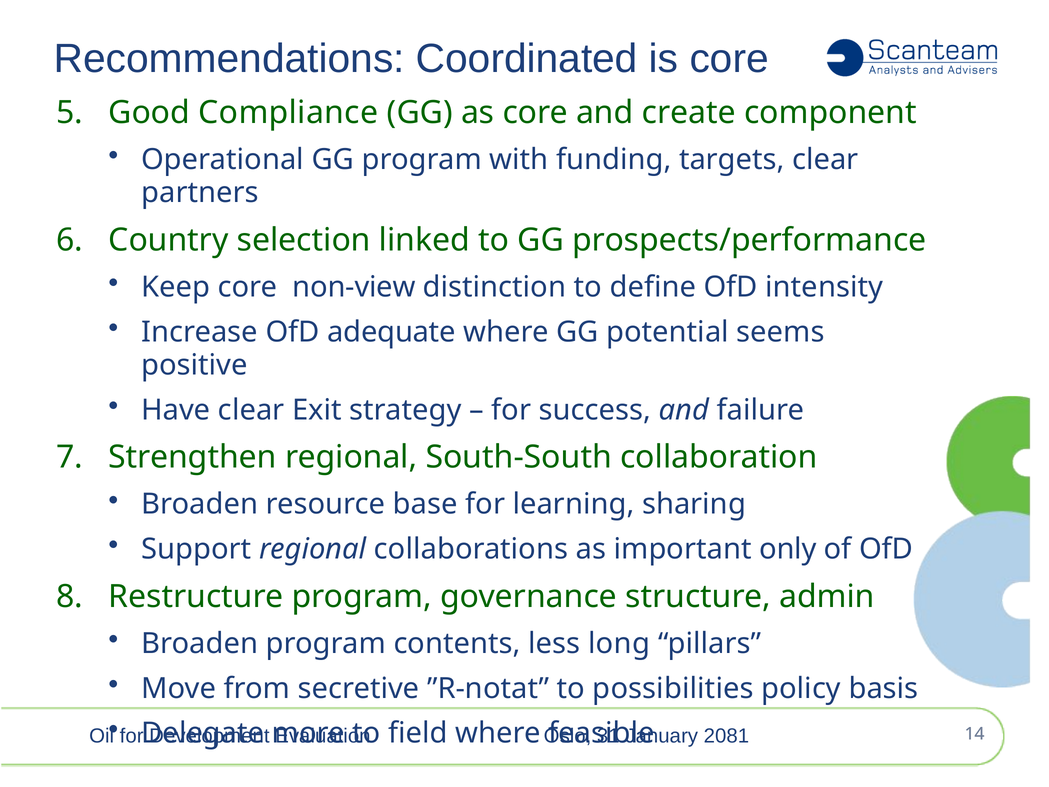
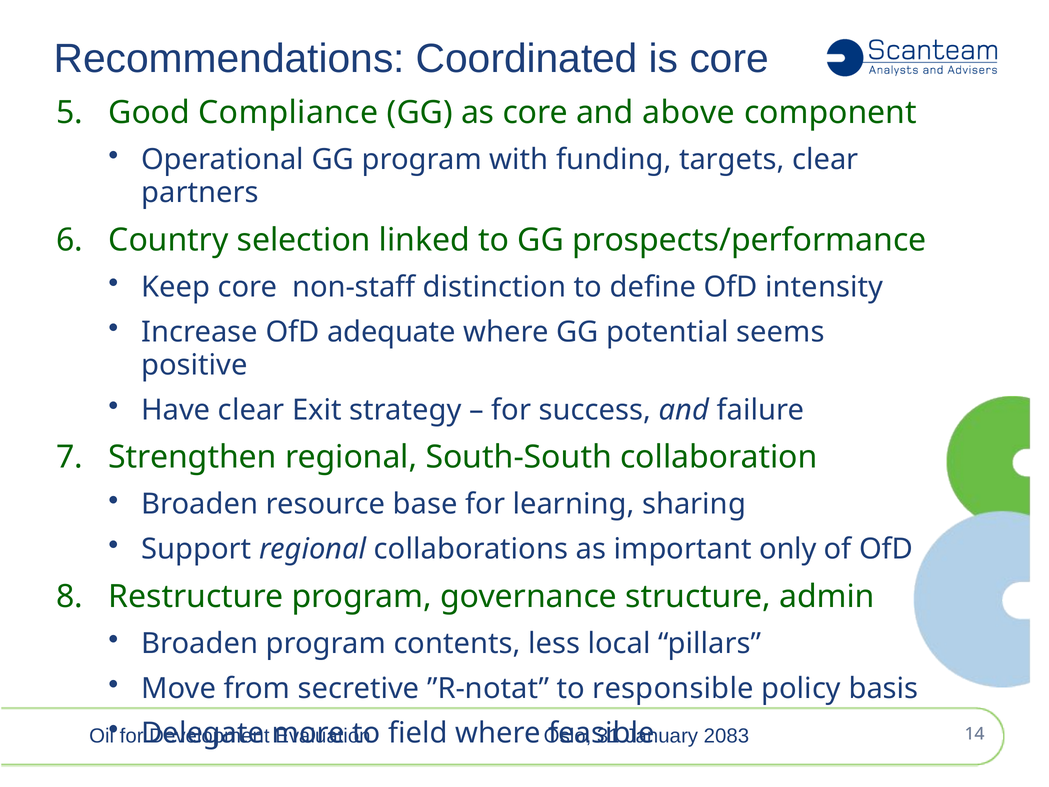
create: create -> above (689, 112)
non-view: non-view -> non-staff (354, 287)
long: long -> local (619, 643)
possibilities: possibilities -> responsible (673, 688)
2081: 2081 -> 2083 (726, 736)
